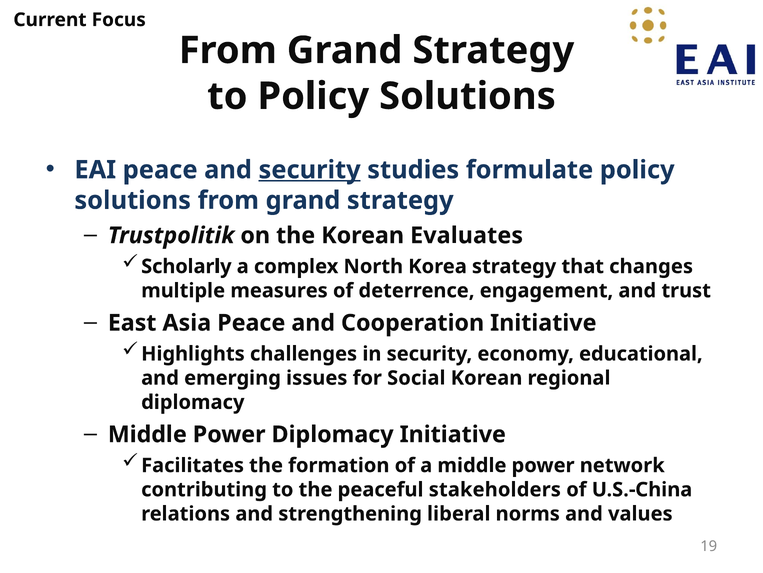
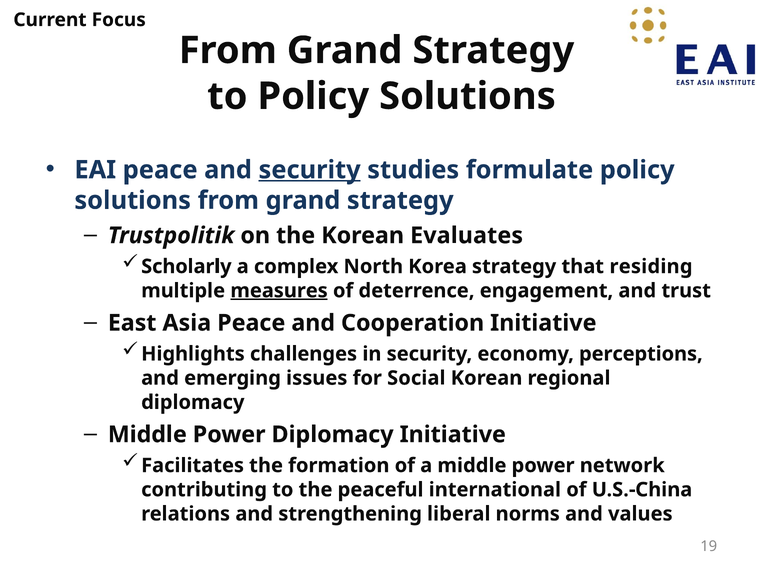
changes: changes -> residing (651, 266)
measures underline: none -> present (279, 290)
educational: educational -> perceptions (641, 353)
stakeholders: stakeholders -> international (495, 489)
